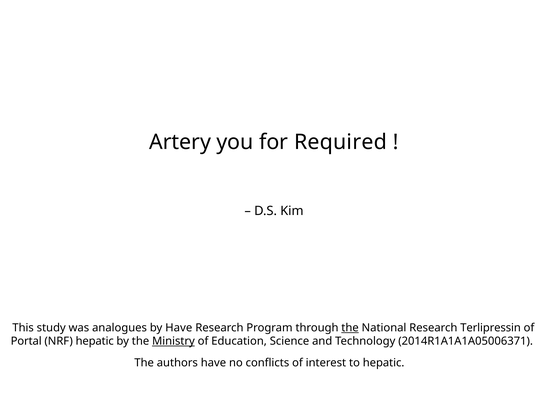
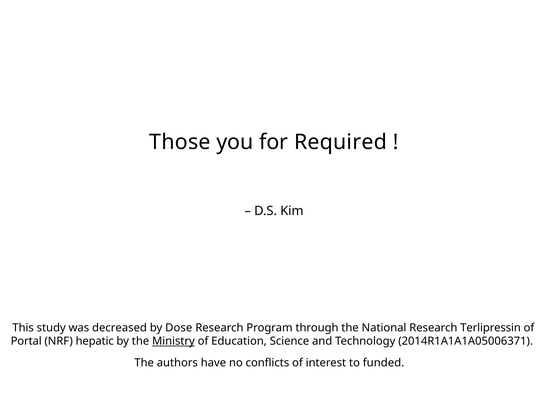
Artery: Artery -> Those (180, 142)
analogues: analogues -> decreased (119, 328)
by Have: Have -> Dose (179, 328)
the underline: present -> none (350, 328)
to hepatic: hepatic -> funded (384, 363)
